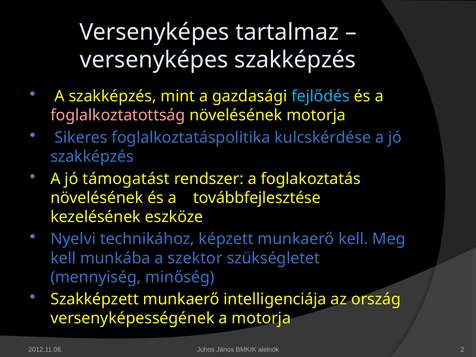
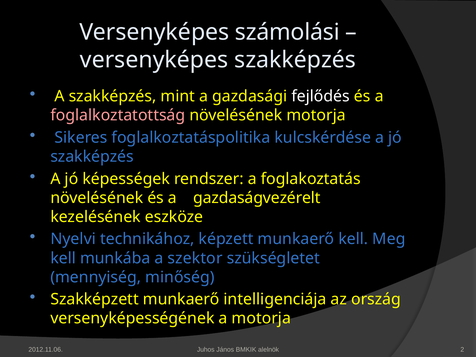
tartalmaz: tartalmaz -> számolási (287, 32)
fejlődés colour: light blue -> white (321, 96)
támogatást: támogatást -> képességek (126, 179)
továbbfejlesztése: továbbfejlesztése -> gazdaságvezérelt (257, 198)
